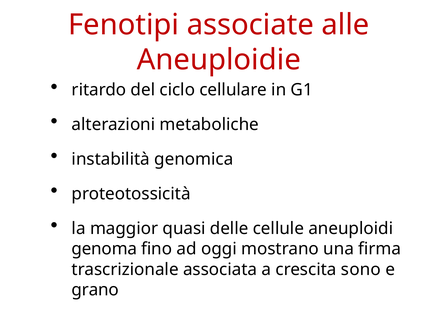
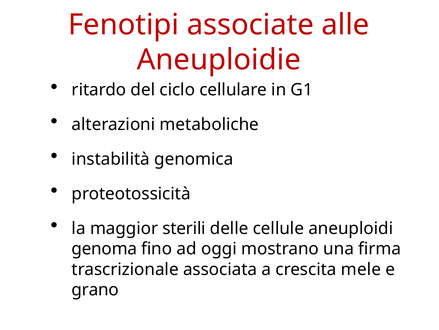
quasi: quasi -> sterili (184, 228)
sono: sono -> mele (361, 269)
